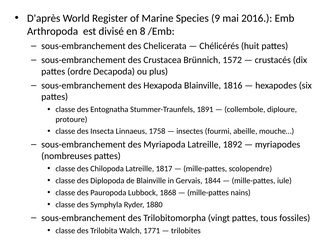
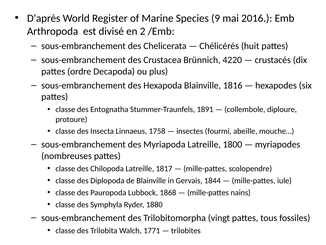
8: 8 -> 2 (143, 31)
1572: 1572 -> 4220 (232, 60)
1892: 1892 -> 1800 (233, 144)
